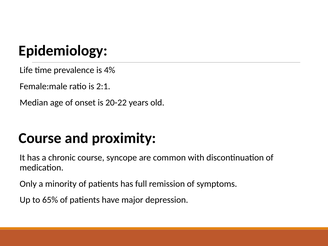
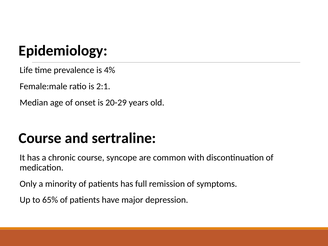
20-22: 20-22 -> 20-29 (116, 103)
proximity: proximity -> sertraline (124, 138)
